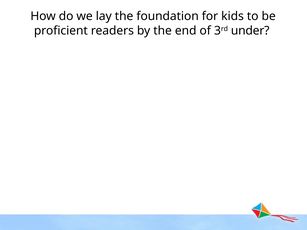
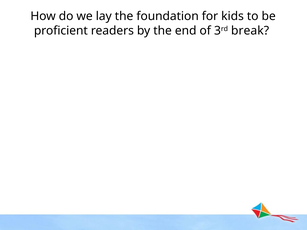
under: under -> break (250, 31)
